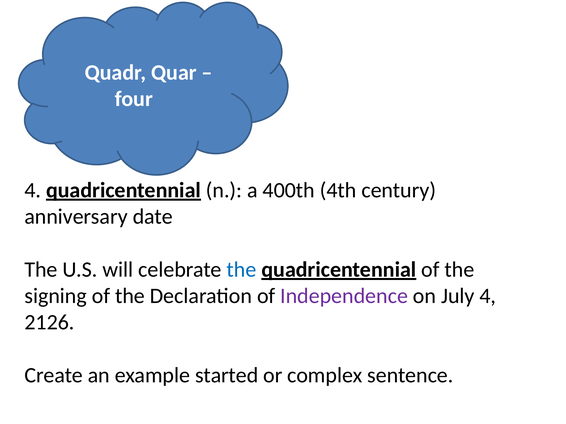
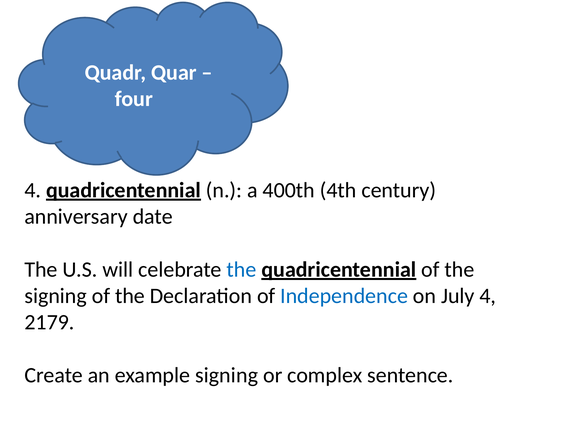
Independence colour: purple -> blue (344, 296)
2126: 2126 -> 2179 (49, 323)
example started: started -> signing (227, 376)
